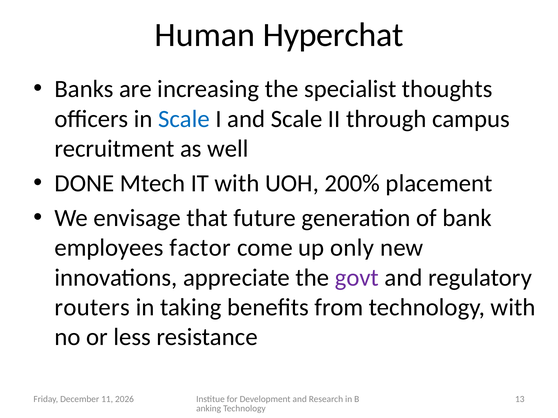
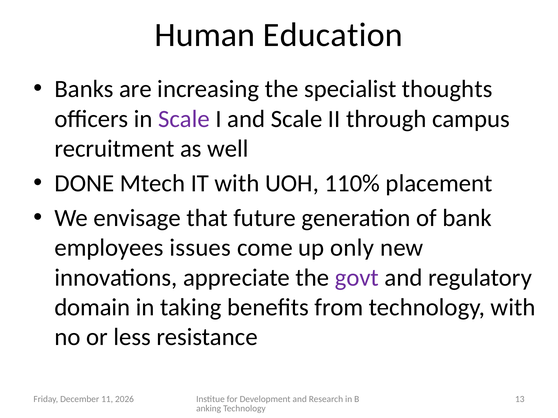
Hyperchat: Hyperchat -> Education (333, 35)
Scale colour: blue -> purple (184, 119)
200%: 200% -> 110% (352, 184)
factor: factor -> issues (200, 248)
routers: routers -> domain (92, 308)
